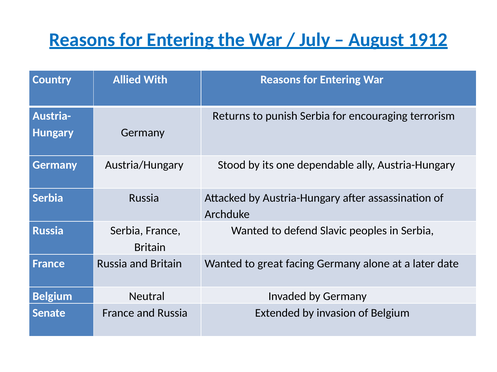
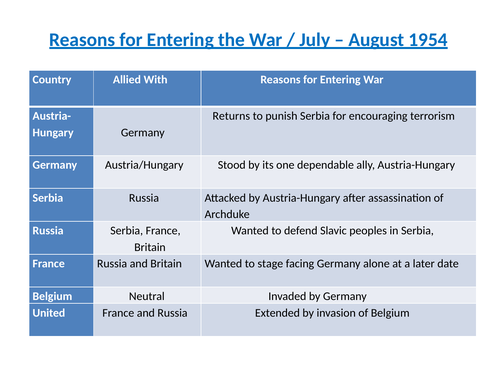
1912: 1912 -> 1954 (428, 40)
great: great -> stage (270, 264)
Senate: Senate -> United (49, 313)
